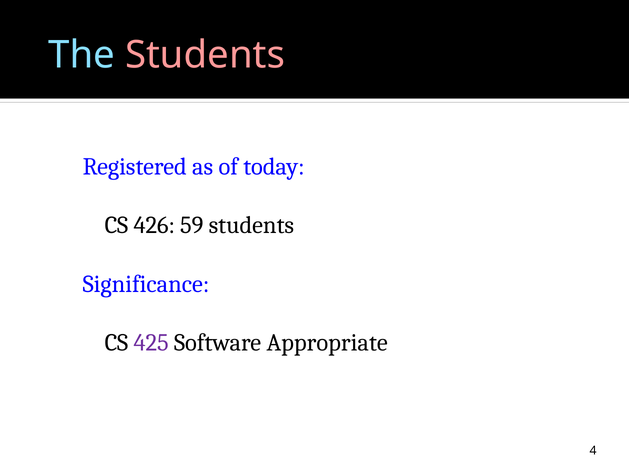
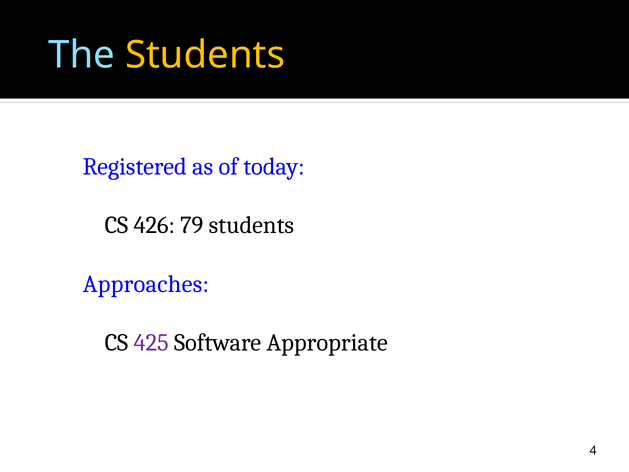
Students colour: pink -> yellow (205, 55)
59: 59 -> 79 (192, 225)
Significance: Significance -> Approaches (146, 284)
